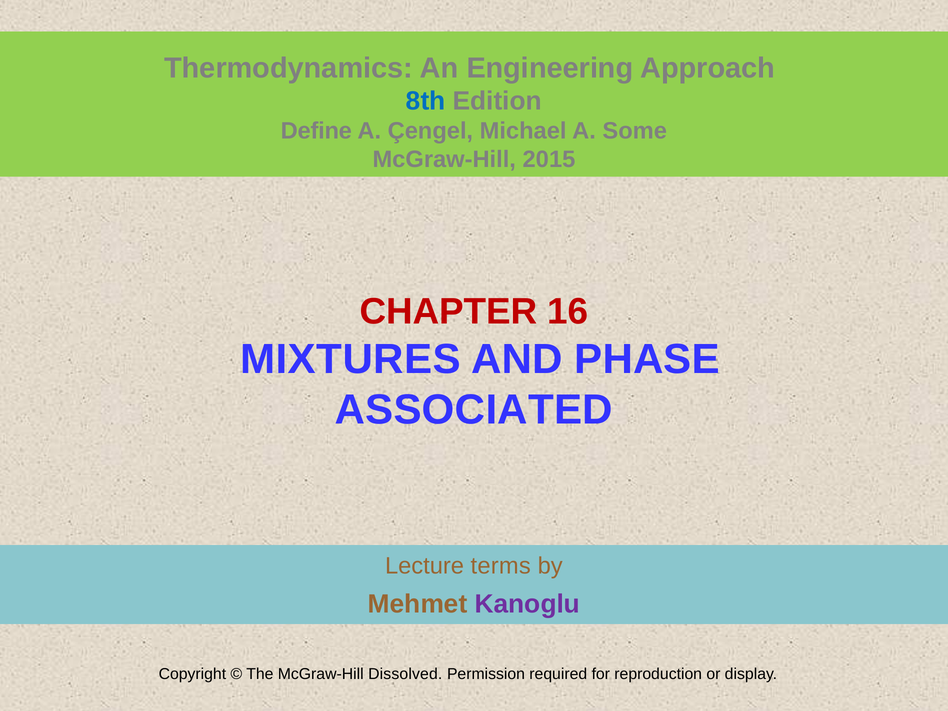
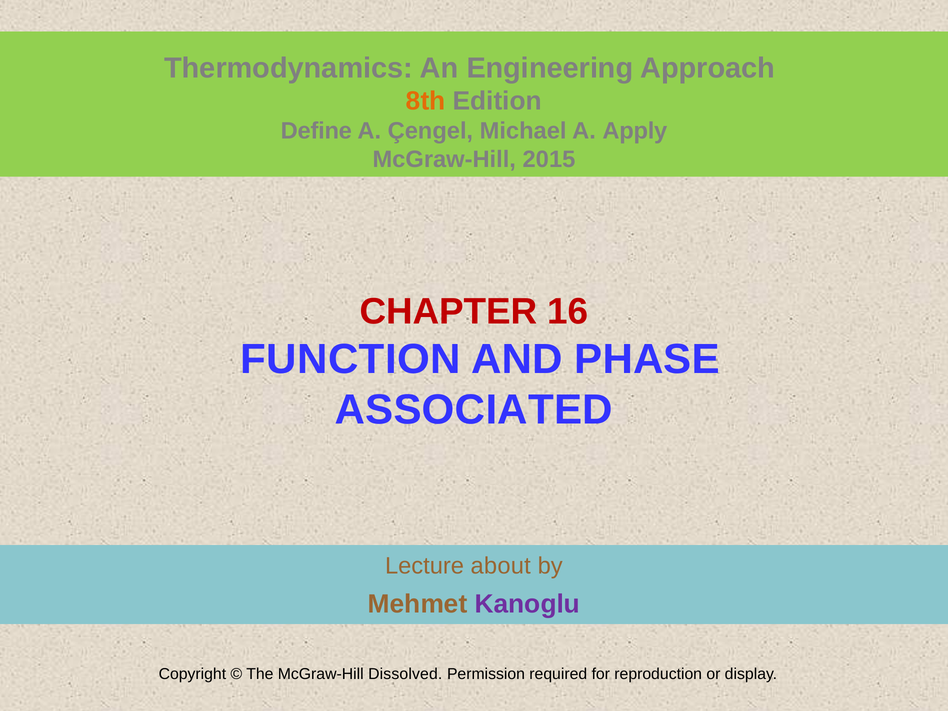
8th colour: blue -> orange (426, 101)
Some: Some -> Apply (635, 131)
MIXTURES: MIXTURES -> FUNCTION (351, 359)
terms: terms -> about (501, 566)
